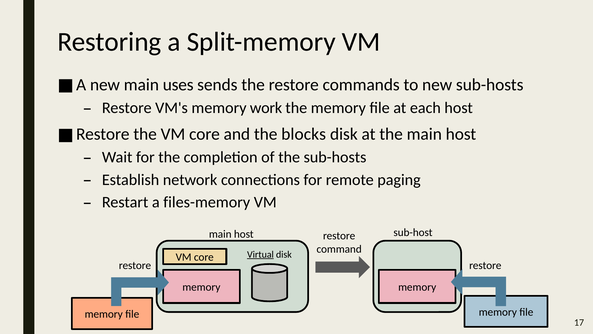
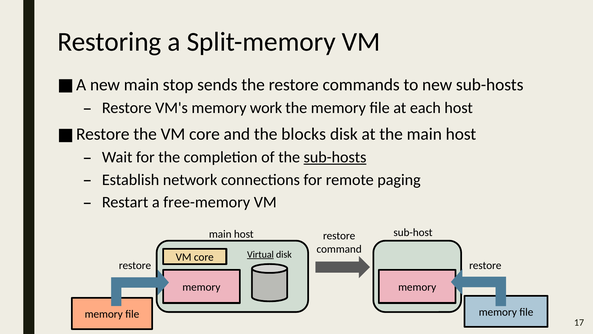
uses: uses -> stop (178, 85)
sub-hosts underline: none -> present (335, 157)
files-memory: files-memory -> free-memory (207, 202)
